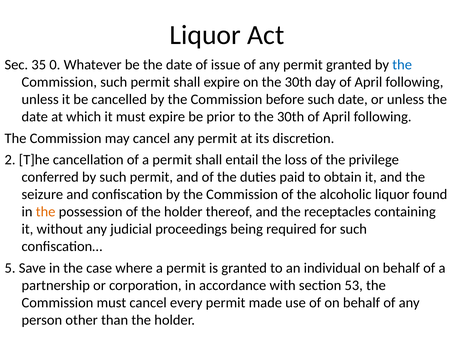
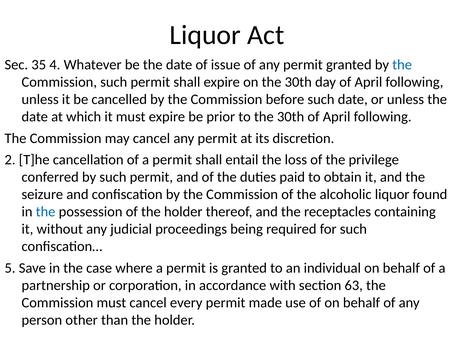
0: 0 -> 4 (55, 65)
the colour: orange -> blue (46, 212)
53: 53 -> 63 (354, 286)
